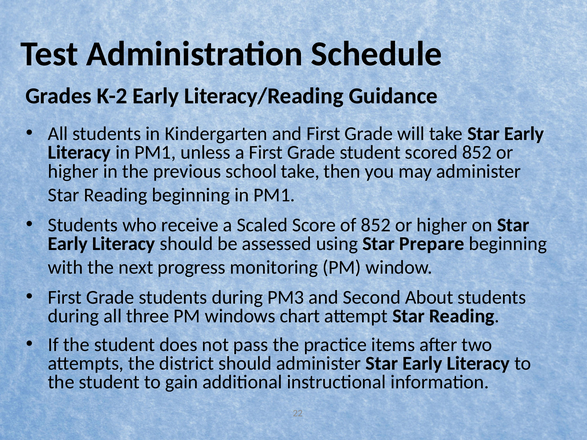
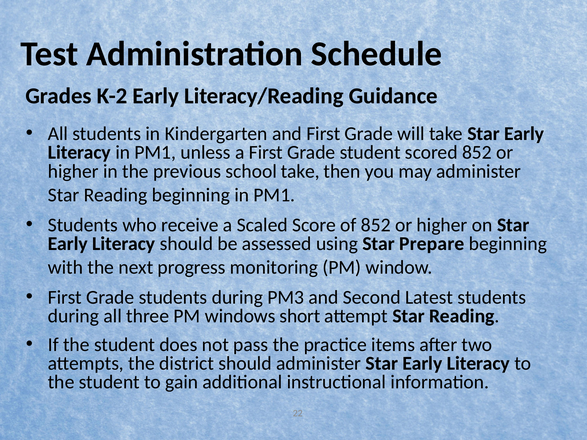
About: About -> Latest (429, 297)
chart: chart -> short (300, 316)
